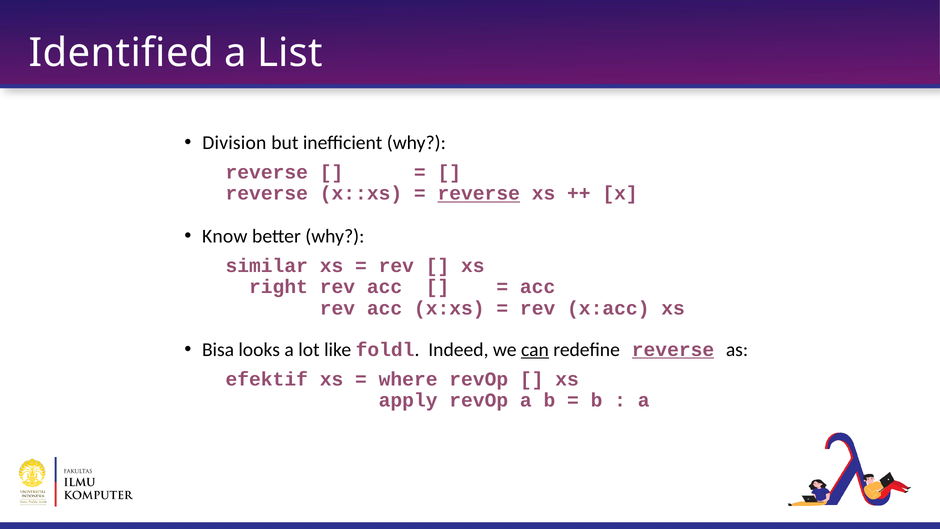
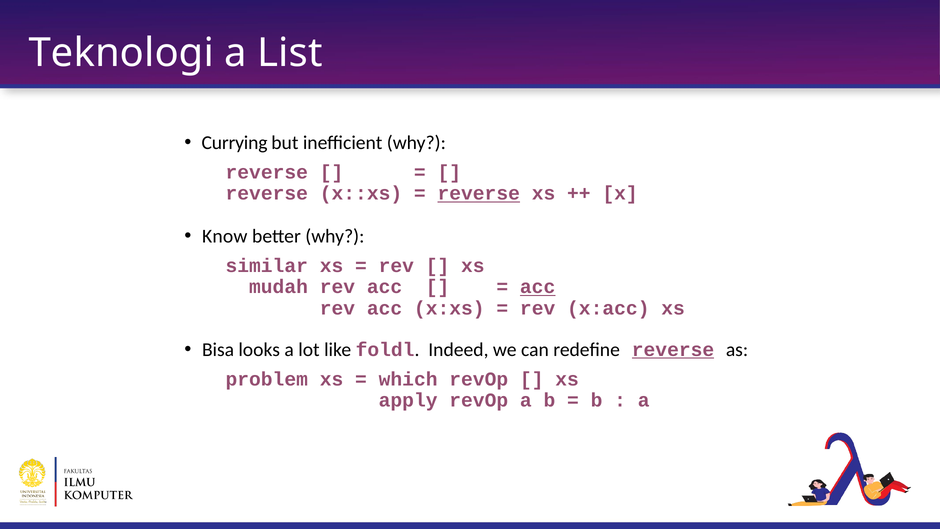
Identified: Identified -> Teknologi (121, 53)
Division: Division -> Currying (235, 143)
right: right -> mudah (278, 287)
acc underline: none -> present (538, 287)
can underline: present -> none (535, 349)
efektif: efektif -> problem (267, 379)
where: where -> which (408, 379)
